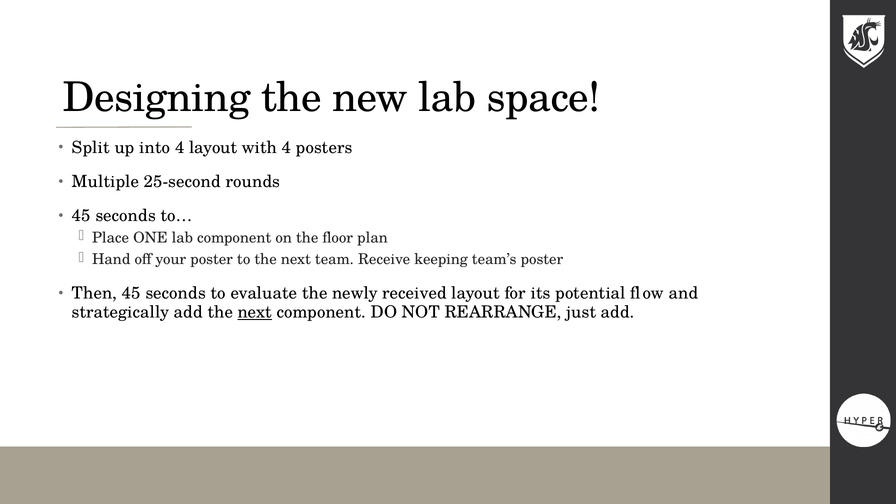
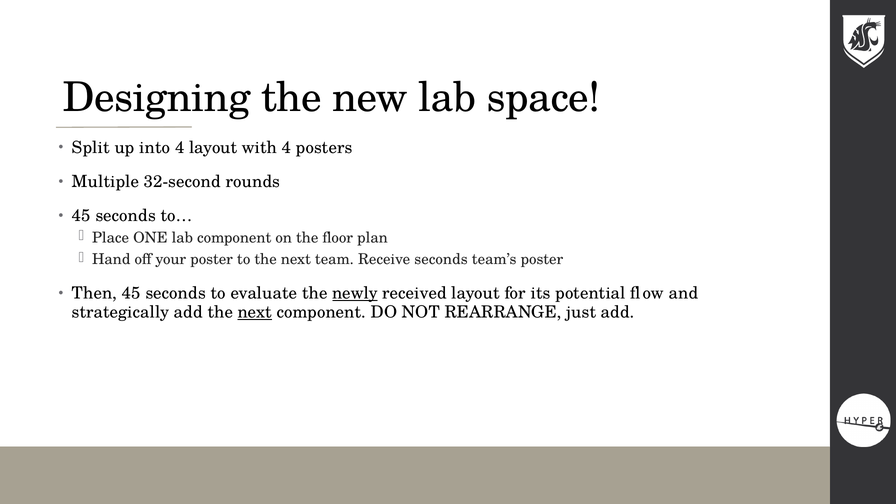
25-second: 25-second -> 32-second (182, 182)
Receive keeping: keeping -> seconds (441, 259)
newly underline: none -> present (355, 293)
